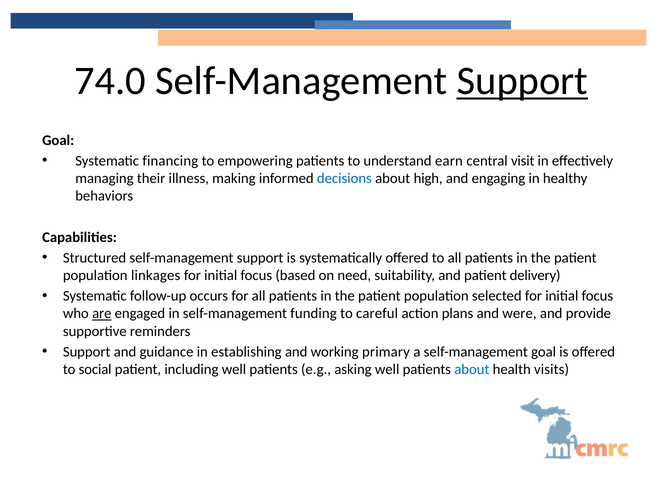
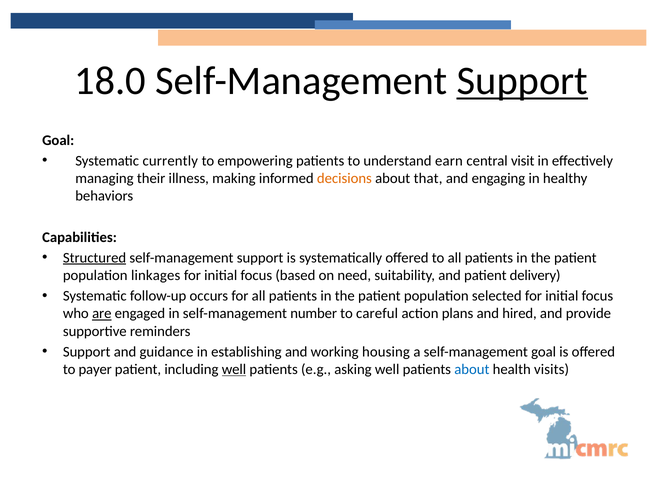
74.0: 74.0 -> 18.0 (110, 81)
financing: financing -> currently (170, 161)
decisions colour: blue -> orange (344, 178)
high: high -> that (428, 178)
Structured underline: none -> present (95, 258)
funding: funding -> number (314, 314)
were: were -> hired (520, 314)
primary: primary -> housing (386, 352)
social: social -> payer (95, 370)
well underline: none -> present (234, 370)
